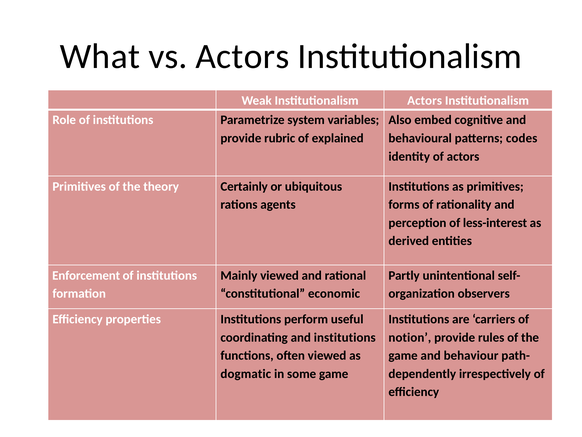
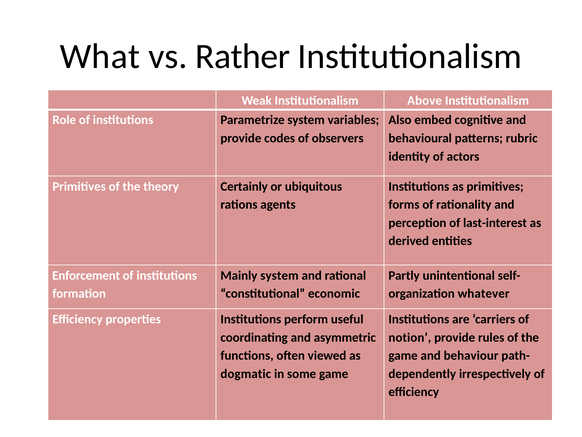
vs Actors: Actors -> Rather (243, 56)
Institutionalism Actors: Actors -> Above (425, 100)
rubric: rubric -> codes (280, 138)
explained: explained -> observers (338, 138)
codes: codes -> rubric (522, 138)
less-interest: less-interest -> last-interest (495, 223)
Mainly viewed: viewed -> system (279, 275)
observers: observers -> whatever (484, 293)
and institutions: institutions -> asymmetric (345, 337)
